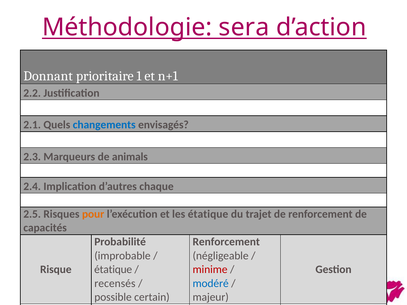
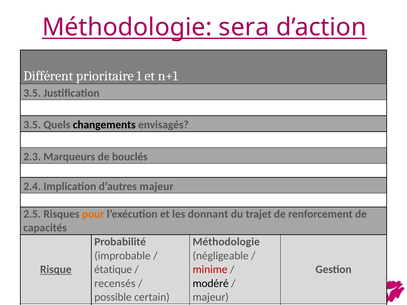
Donnant: Donnant -> Différent (48, 76)
2.2: 2.2 -> 3.5 (32, 93)
2.1: 2.1 -> 3.5 (32, 125)
changements colour: blue -> black (104, 125)
animals: animals -> bouclés (130, 157)
d’autres chaque: chaque -> majeur (156, 187)
les étatique: étatique -> donnant (208, 214)
Renforcement: Renforcement -> Méthodologie (226, 242)
Risque underline: none -> present (56, 270)
modéré colour: blue -> black (211, 284)
